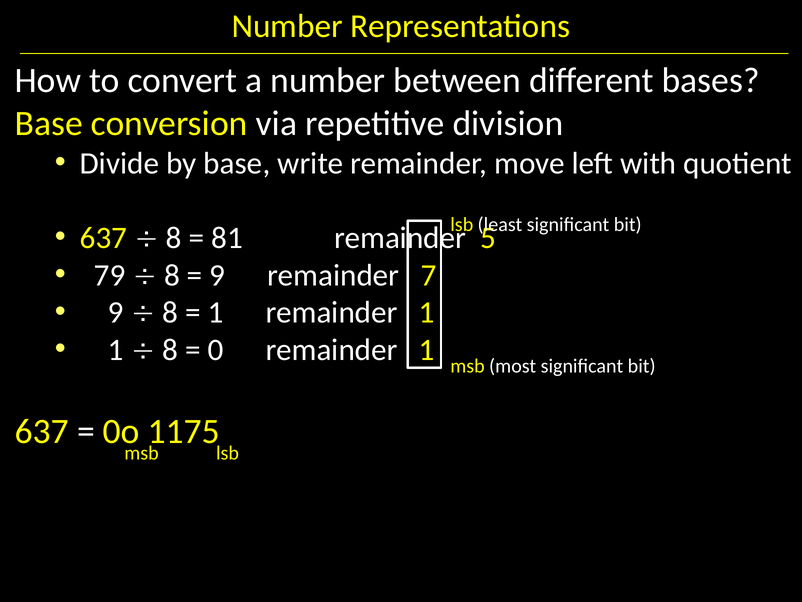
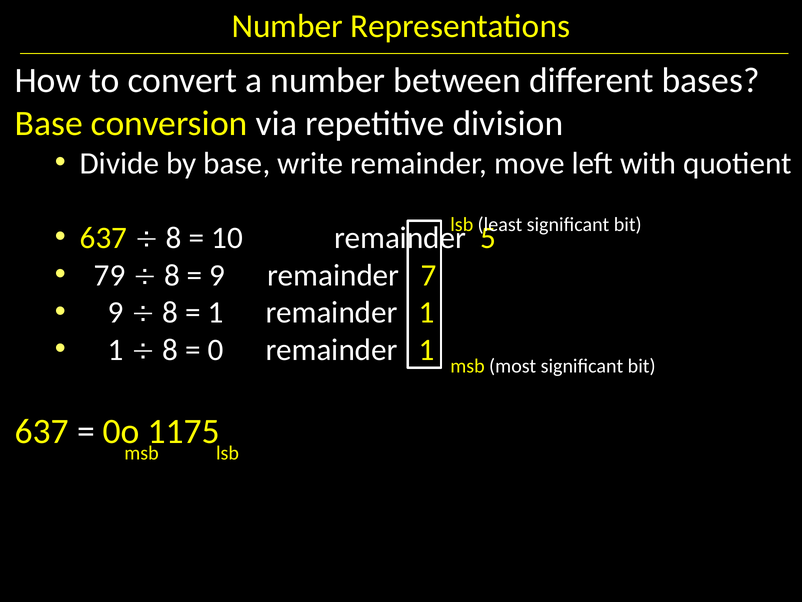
81: 81 -> 10 (227, 238)
